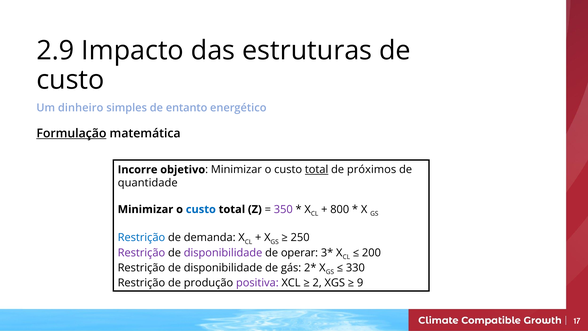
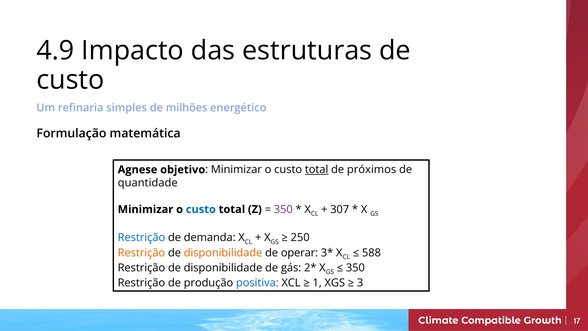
2.9: 2.9 -> 4.9 (55, 51)
dinheiro: dinheiro -> refinaria (81, 108)
entanto: entanto -> milhões (187, 108)
Formulação underline: present -> none (71, 133)
Incorre: Incorre -> Agnese (138, 170)
800: 800 -> 307 (340, 209)
Restrição colour: purple -> orange (141, 253)
disponibilidade colour: purple -> orange (223, 253)
200: 200 -> 588 (371, 253)
330: 330 -> 350 (355, 268)
positiva colour: purple -> blue (257, 283)
2: 2 -> 1 (317, 283)
9: 9 -> 3 (360, 283)
